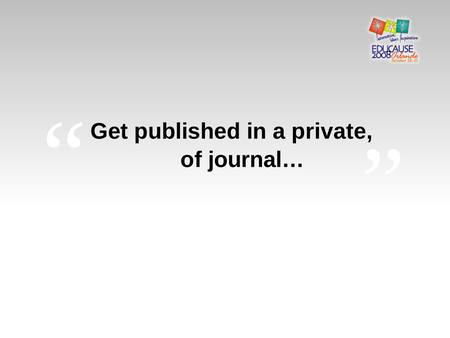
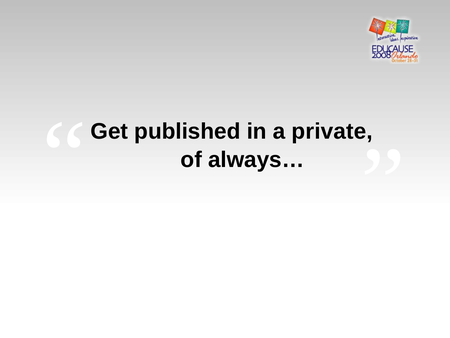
journal…: journal… -> always… (256, 159)
